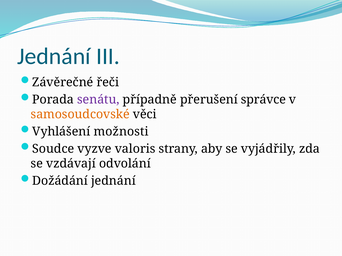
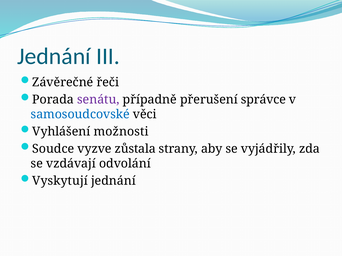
samosoudcovské colour: orange -> blue (80, 114)
valoris: valoris -> zůstala (135, 149)
Dožádání: Dožádání -> Vyskytují (60, 181)
